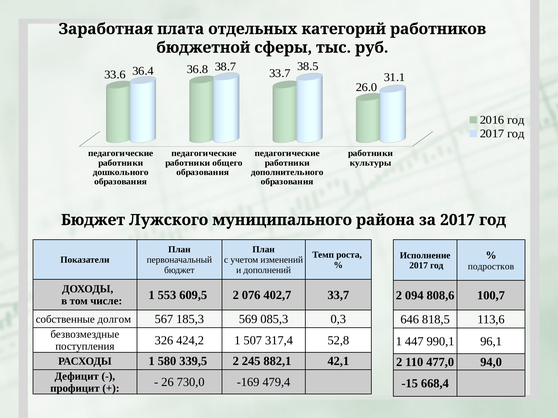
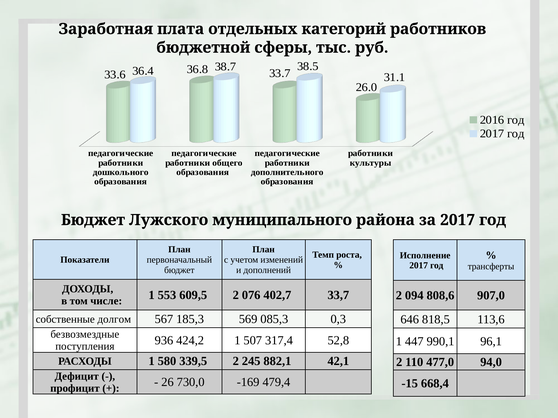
подростков: подростков -> трансферты (491, 267)
100,7: 100,7 -> 907,0 (491, 296)
326: 326 -> 936 (164, 341)
